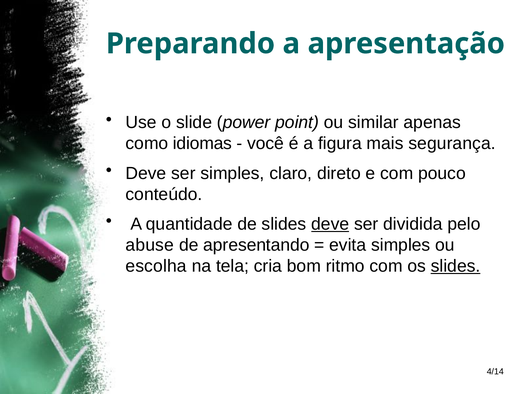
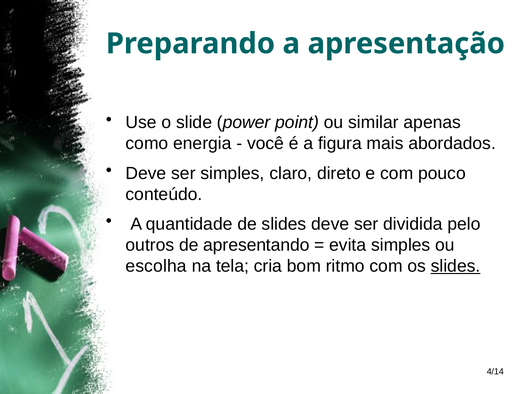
idiomas: idiomas -> energia (202, 143)
segurança: segurança -> abordados (452, 143)
deve underline: present -> none (330, 224)
abuse: abuse -> outros (150, 245)
